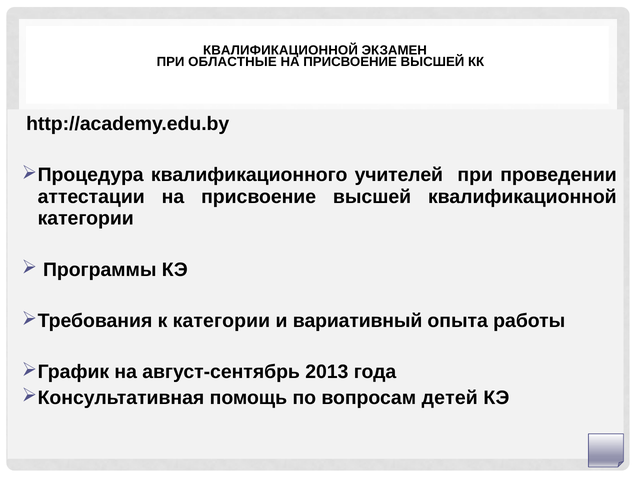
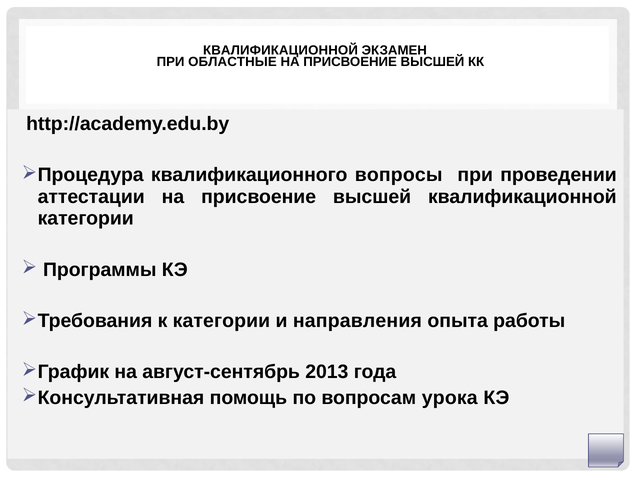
учителей: учителей -> вопросы (399, 175)
вариативный: вариативный -> направления (357, 321)
детей: детей -> урока (450, 398)
